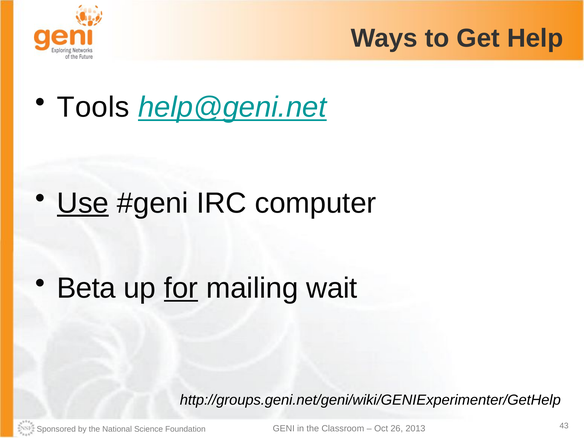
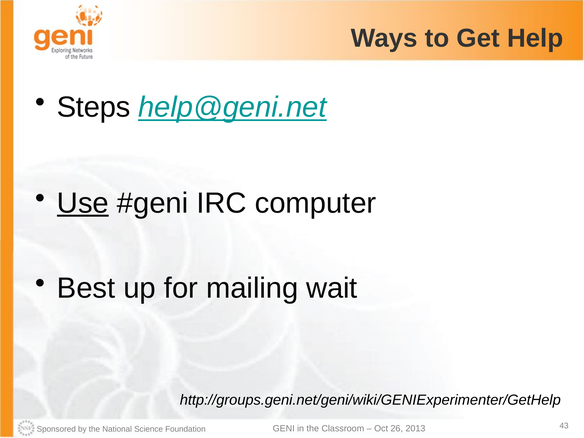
Tools: Tools -> Steps (94, 107)
Beta: Beta -> Best (86, 288)
for underline: present -> none (181, 288)
